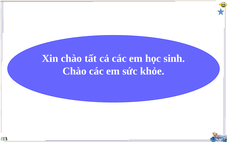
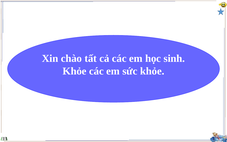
Chào: Chào -> Khỏe (75, 71)
